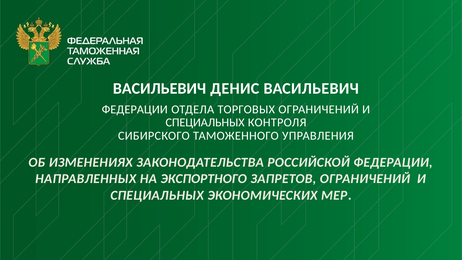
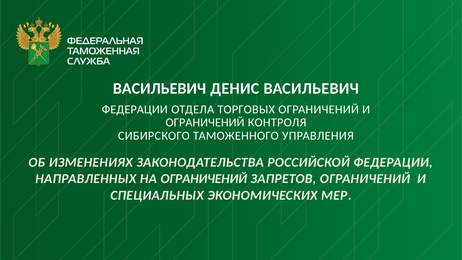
СПЕЦИАЛЬНЫХ: СПЕЦИАЛЬНЫХ -> ОГРАНИЧЕНИЙ (205, 122)
НА ЭКСПОРТНОГО: ЭКСПОРТНОГО -> ОГРАНИЧЕНИЙ (204, 179)
